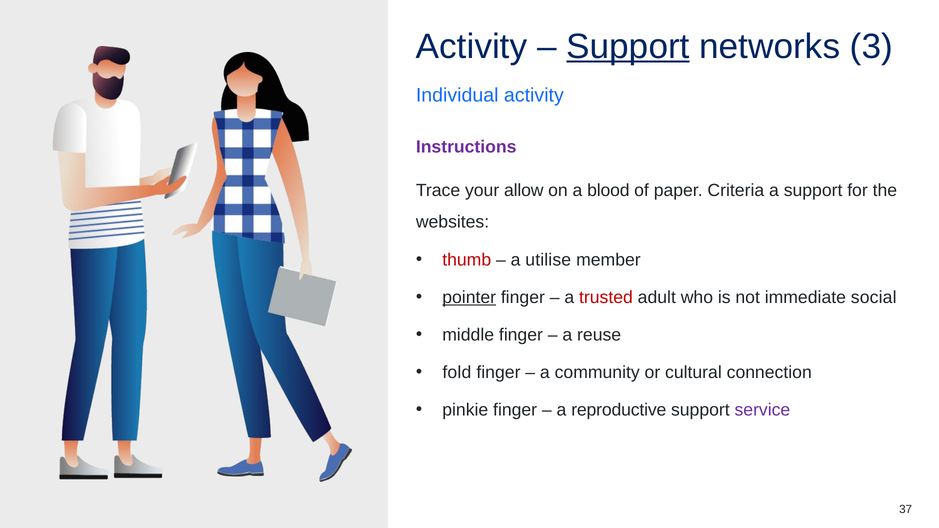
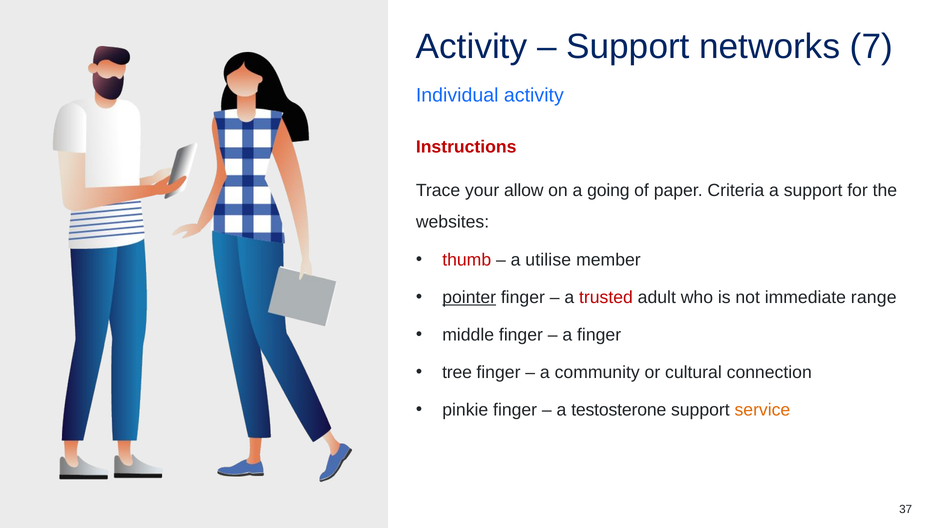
Support underline: present -> none (628, 47)
3: 3 -> 7 (871, 47)
Instructions colour: purple -> red (466, 147)
blood: blood -> going (608, 191)
social: social -> range (874, 297)
a reuse: reuse -> finger (599, 335)
fold: fold -> tree (457, 373)
reproductive: reproductive -> testosterone (619, 410)
service colour: purple -> orange (762, 410)
